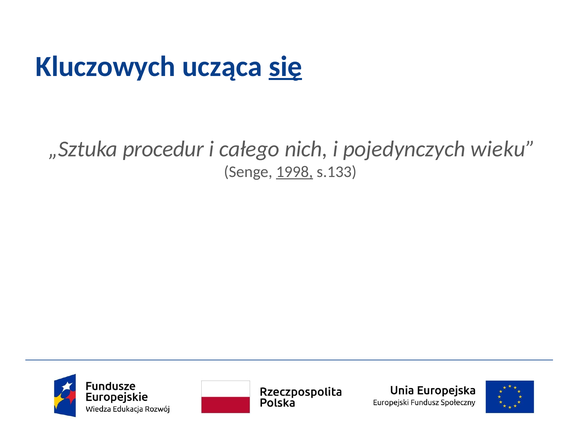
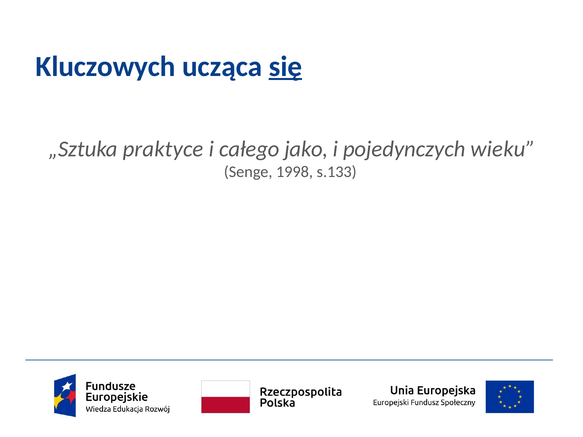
procedur: procedur -> praktyce (163, 149)
nich: nich -> jako (306, 149)
1998 underline: present -> none (294, 172)
